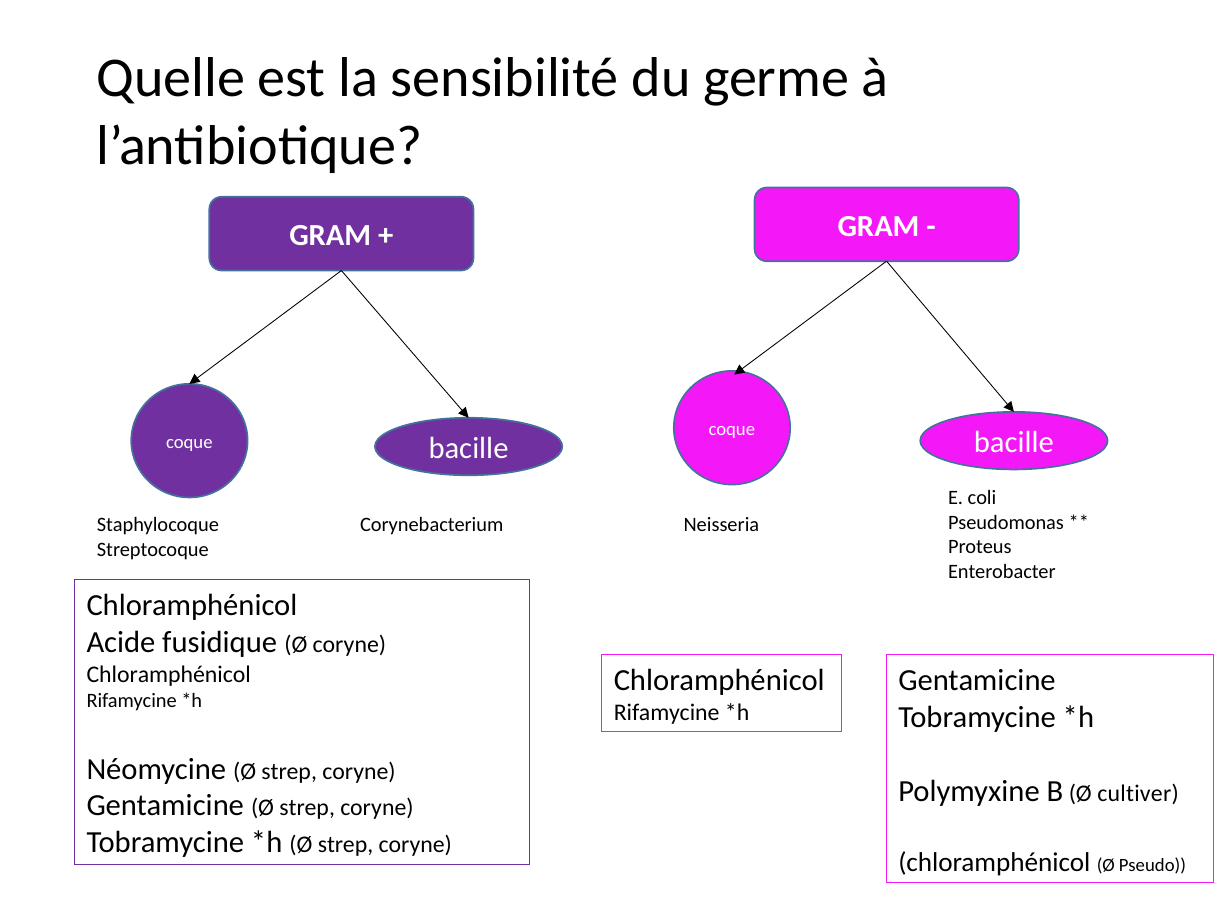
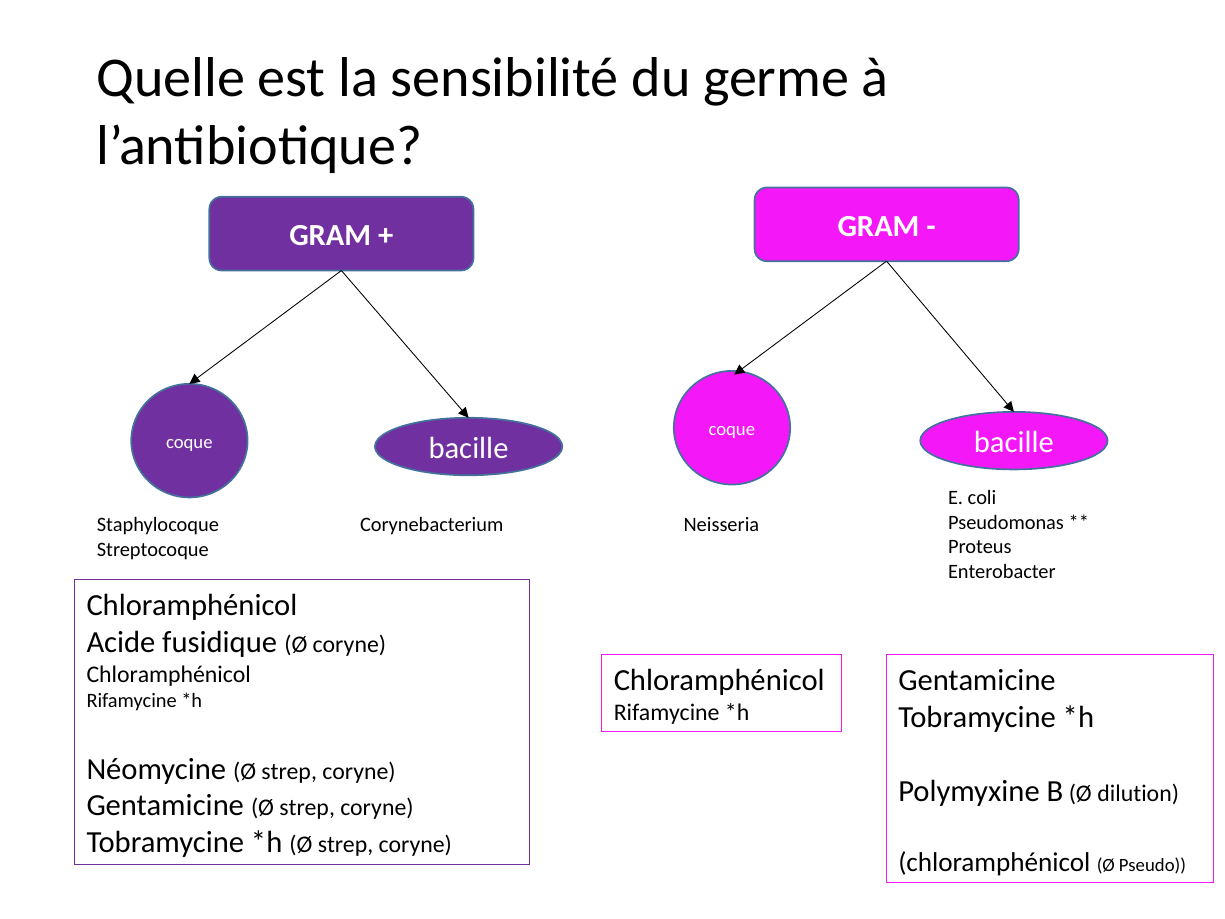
cultiver: cultiver -> dilution (1138, 793)
